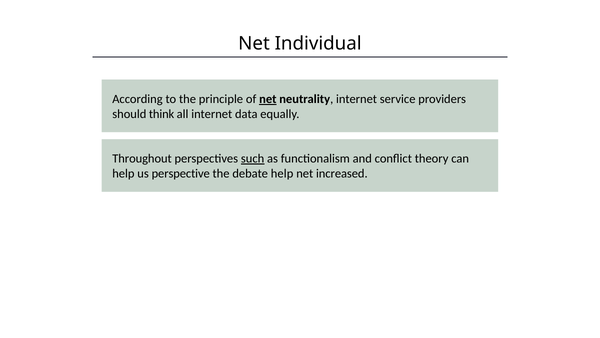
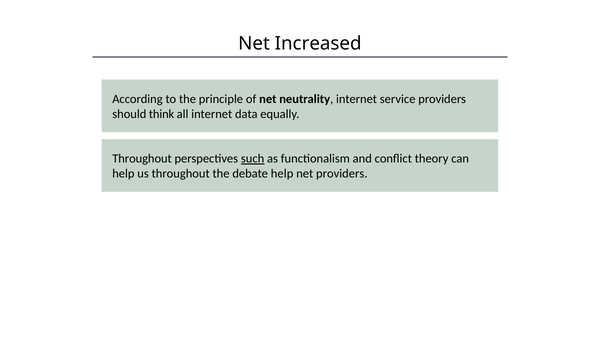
Individual: Individual -> Increased (318, 43)
net underline: present -> none (268, 99)
us perspective: perspective -> throughout (181, 173)
net increased: increased -> providers (342, 173)
